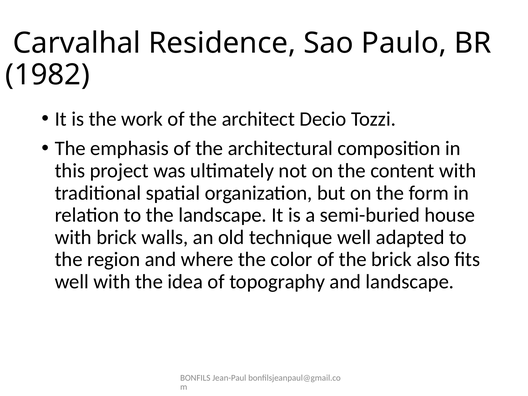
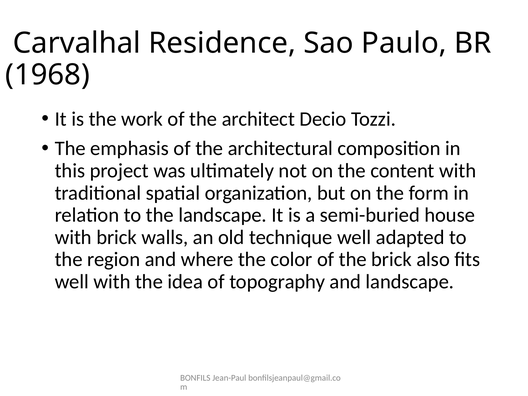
1982: 1982 -> 1968 (48, 75)
